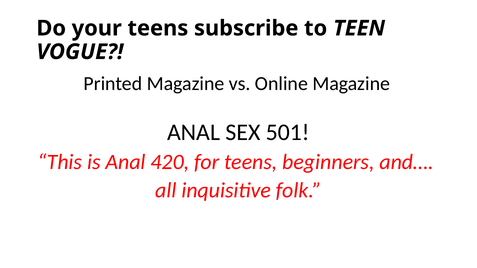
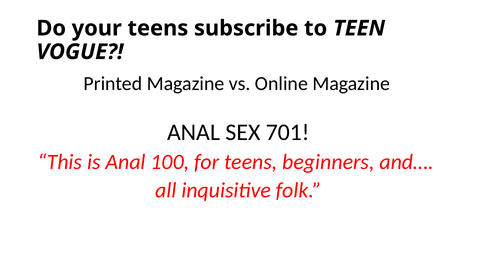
501: 501 -> 701 (288, 132)
420: 420 -> 100 (170, 162)
